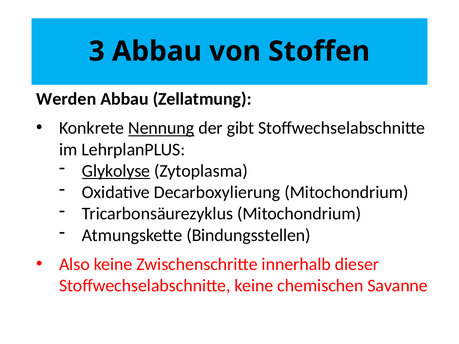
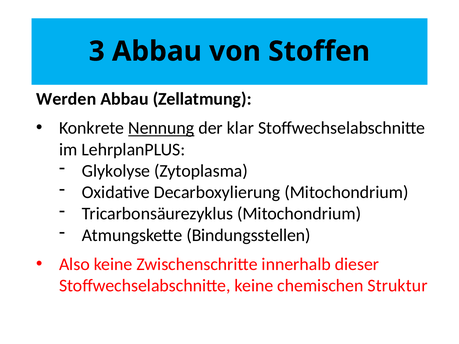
gibt: gibt -> klar (240, 128)
Glykolyse underline: present -> none (116, 171)
Savanne: Savanne -> Struktur (398, 286)
